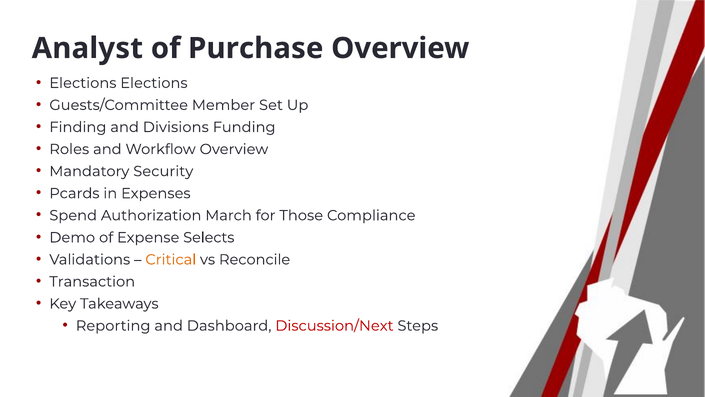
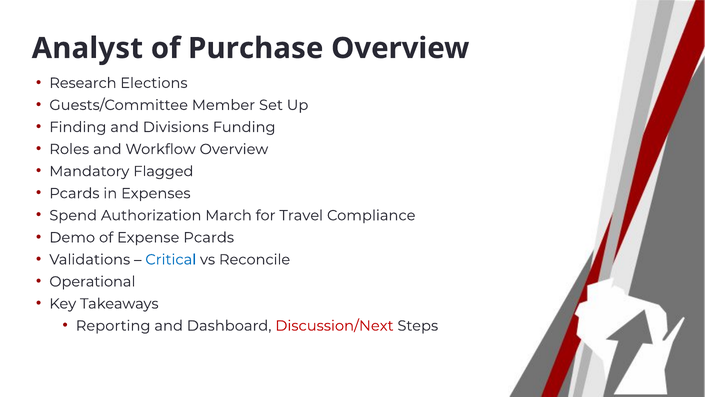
Elections: Elections -> Research (83, 83)
Security: Security -> Flagged (163, 171)
Those: Those -> Travel (301, 215)
Expense Selects: Selects -> Pcards (209, 237)
Critical colour: orange -> blue (171, 259)
Transaction: Transaction -> Operational (92, 281)
